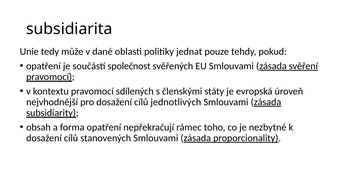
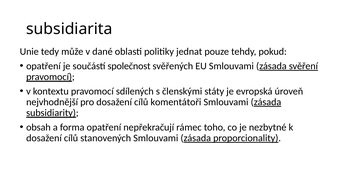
jednotlivých: jednotlivých -> komentátoři (176, 102)
